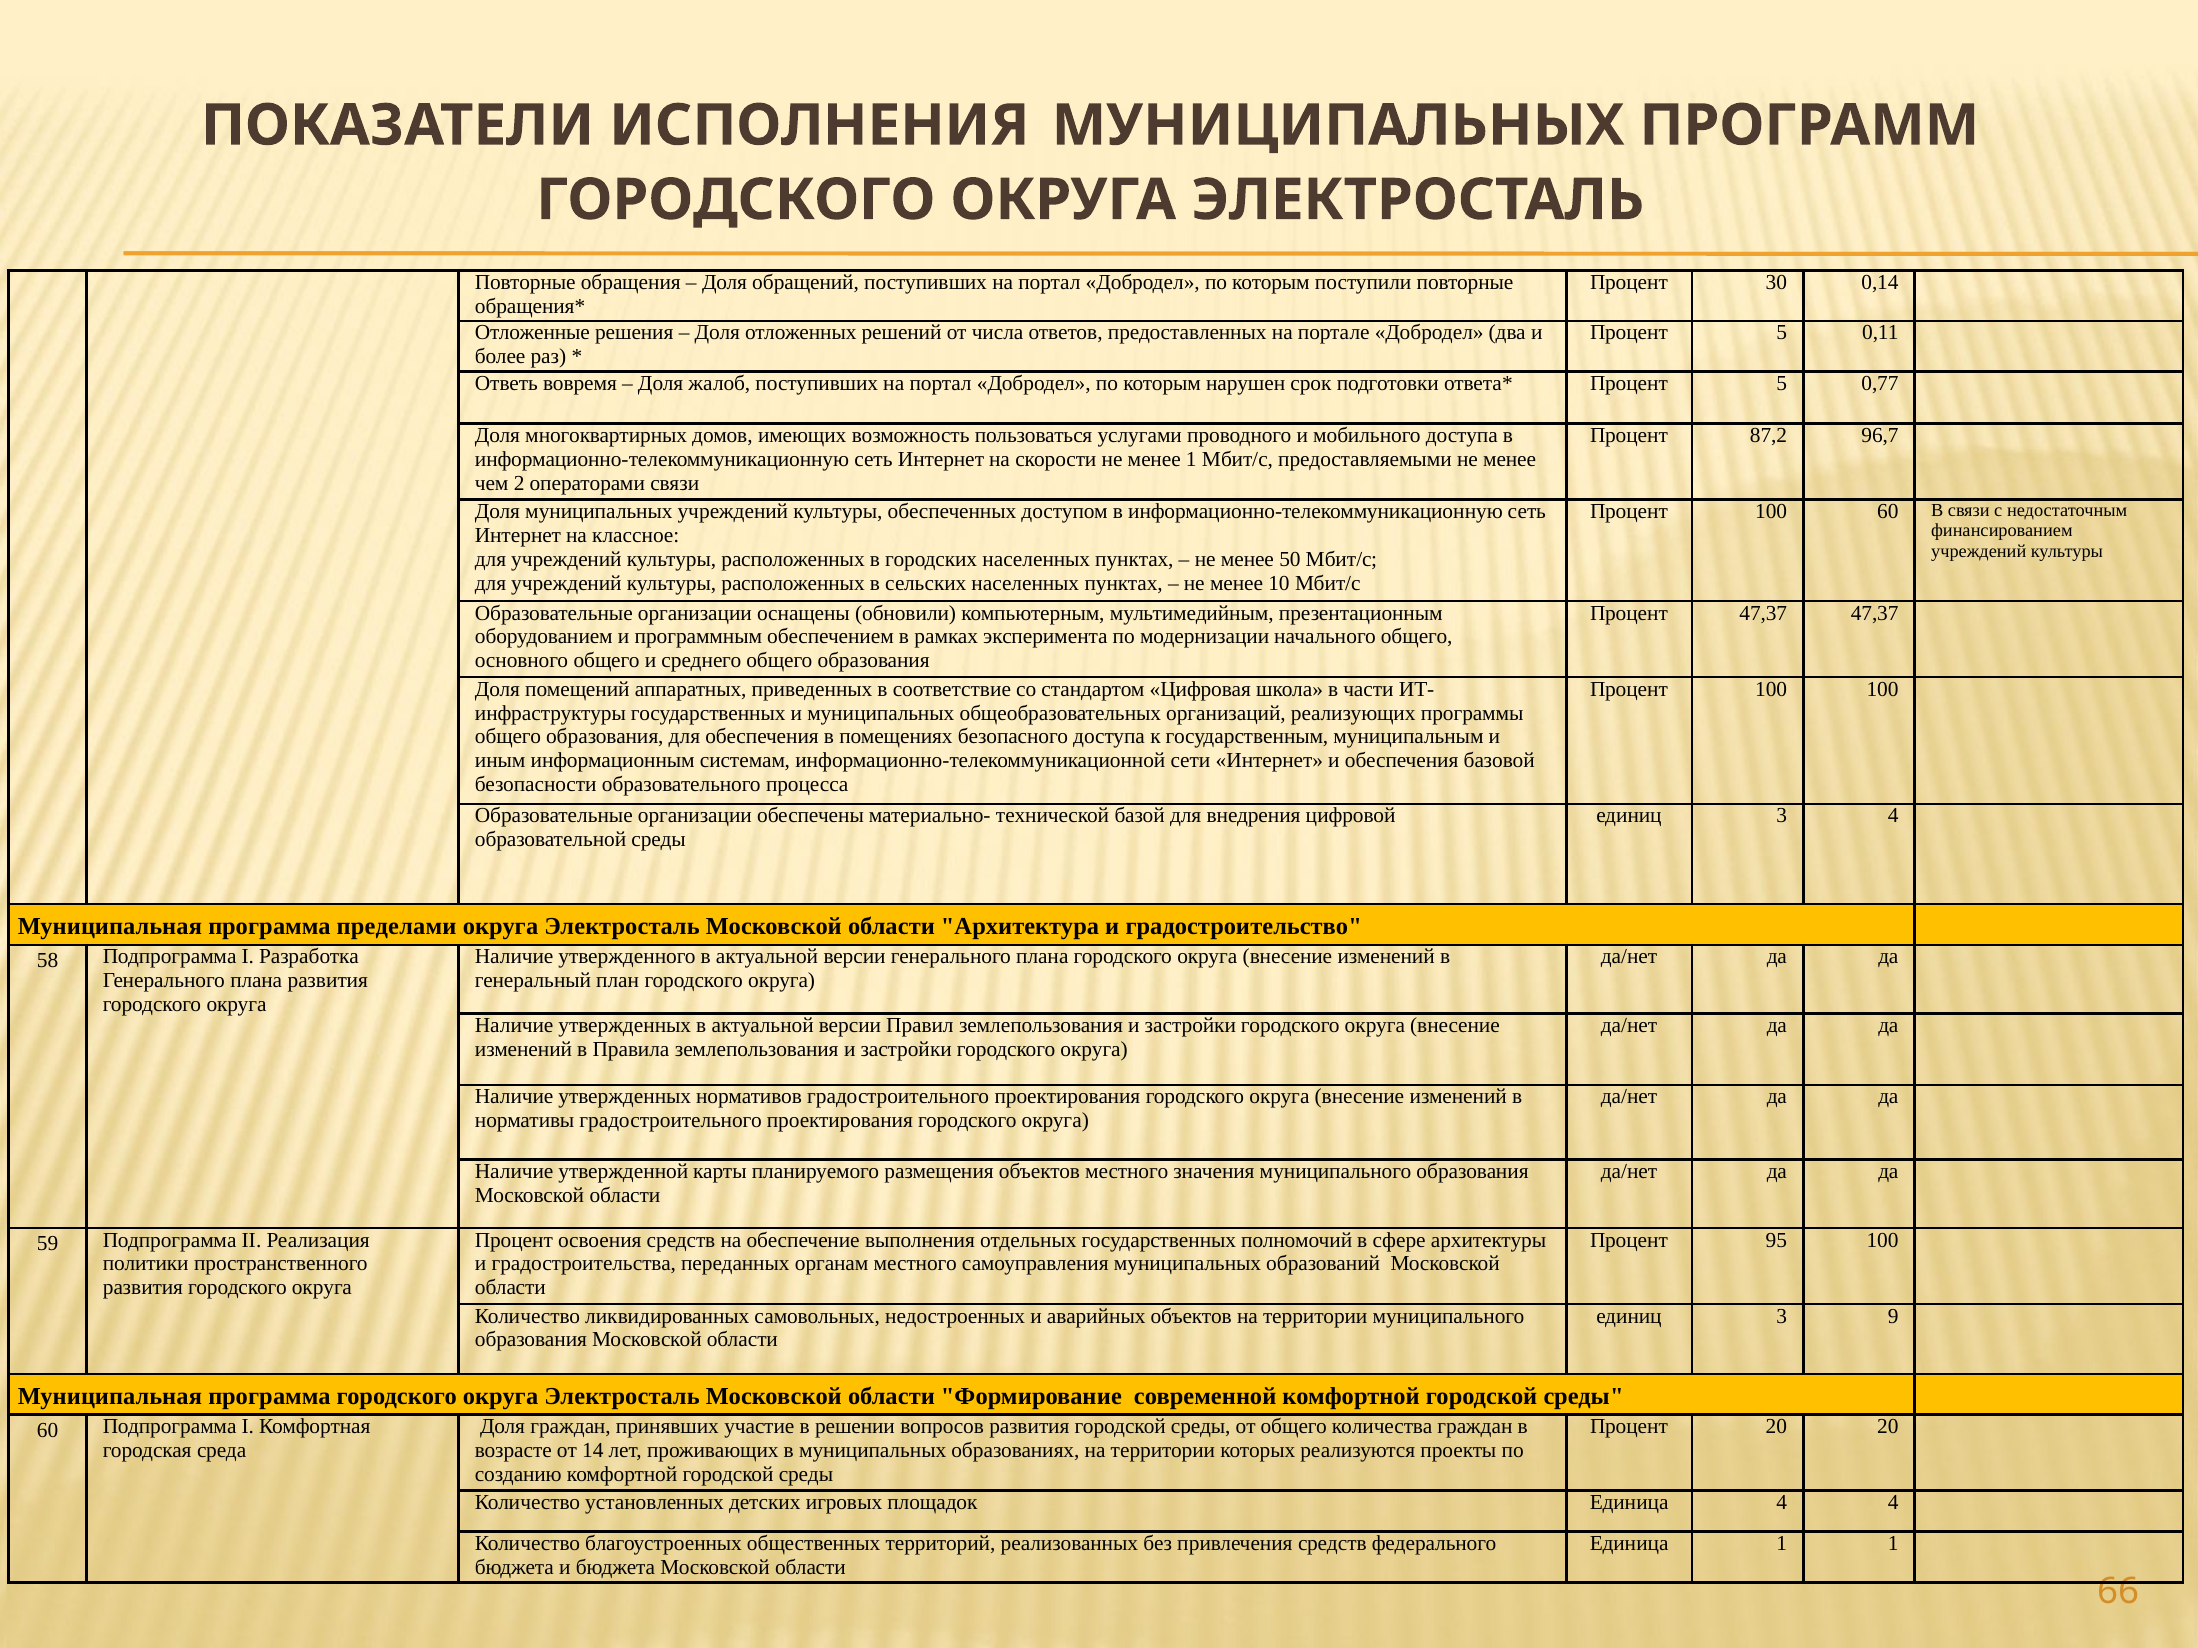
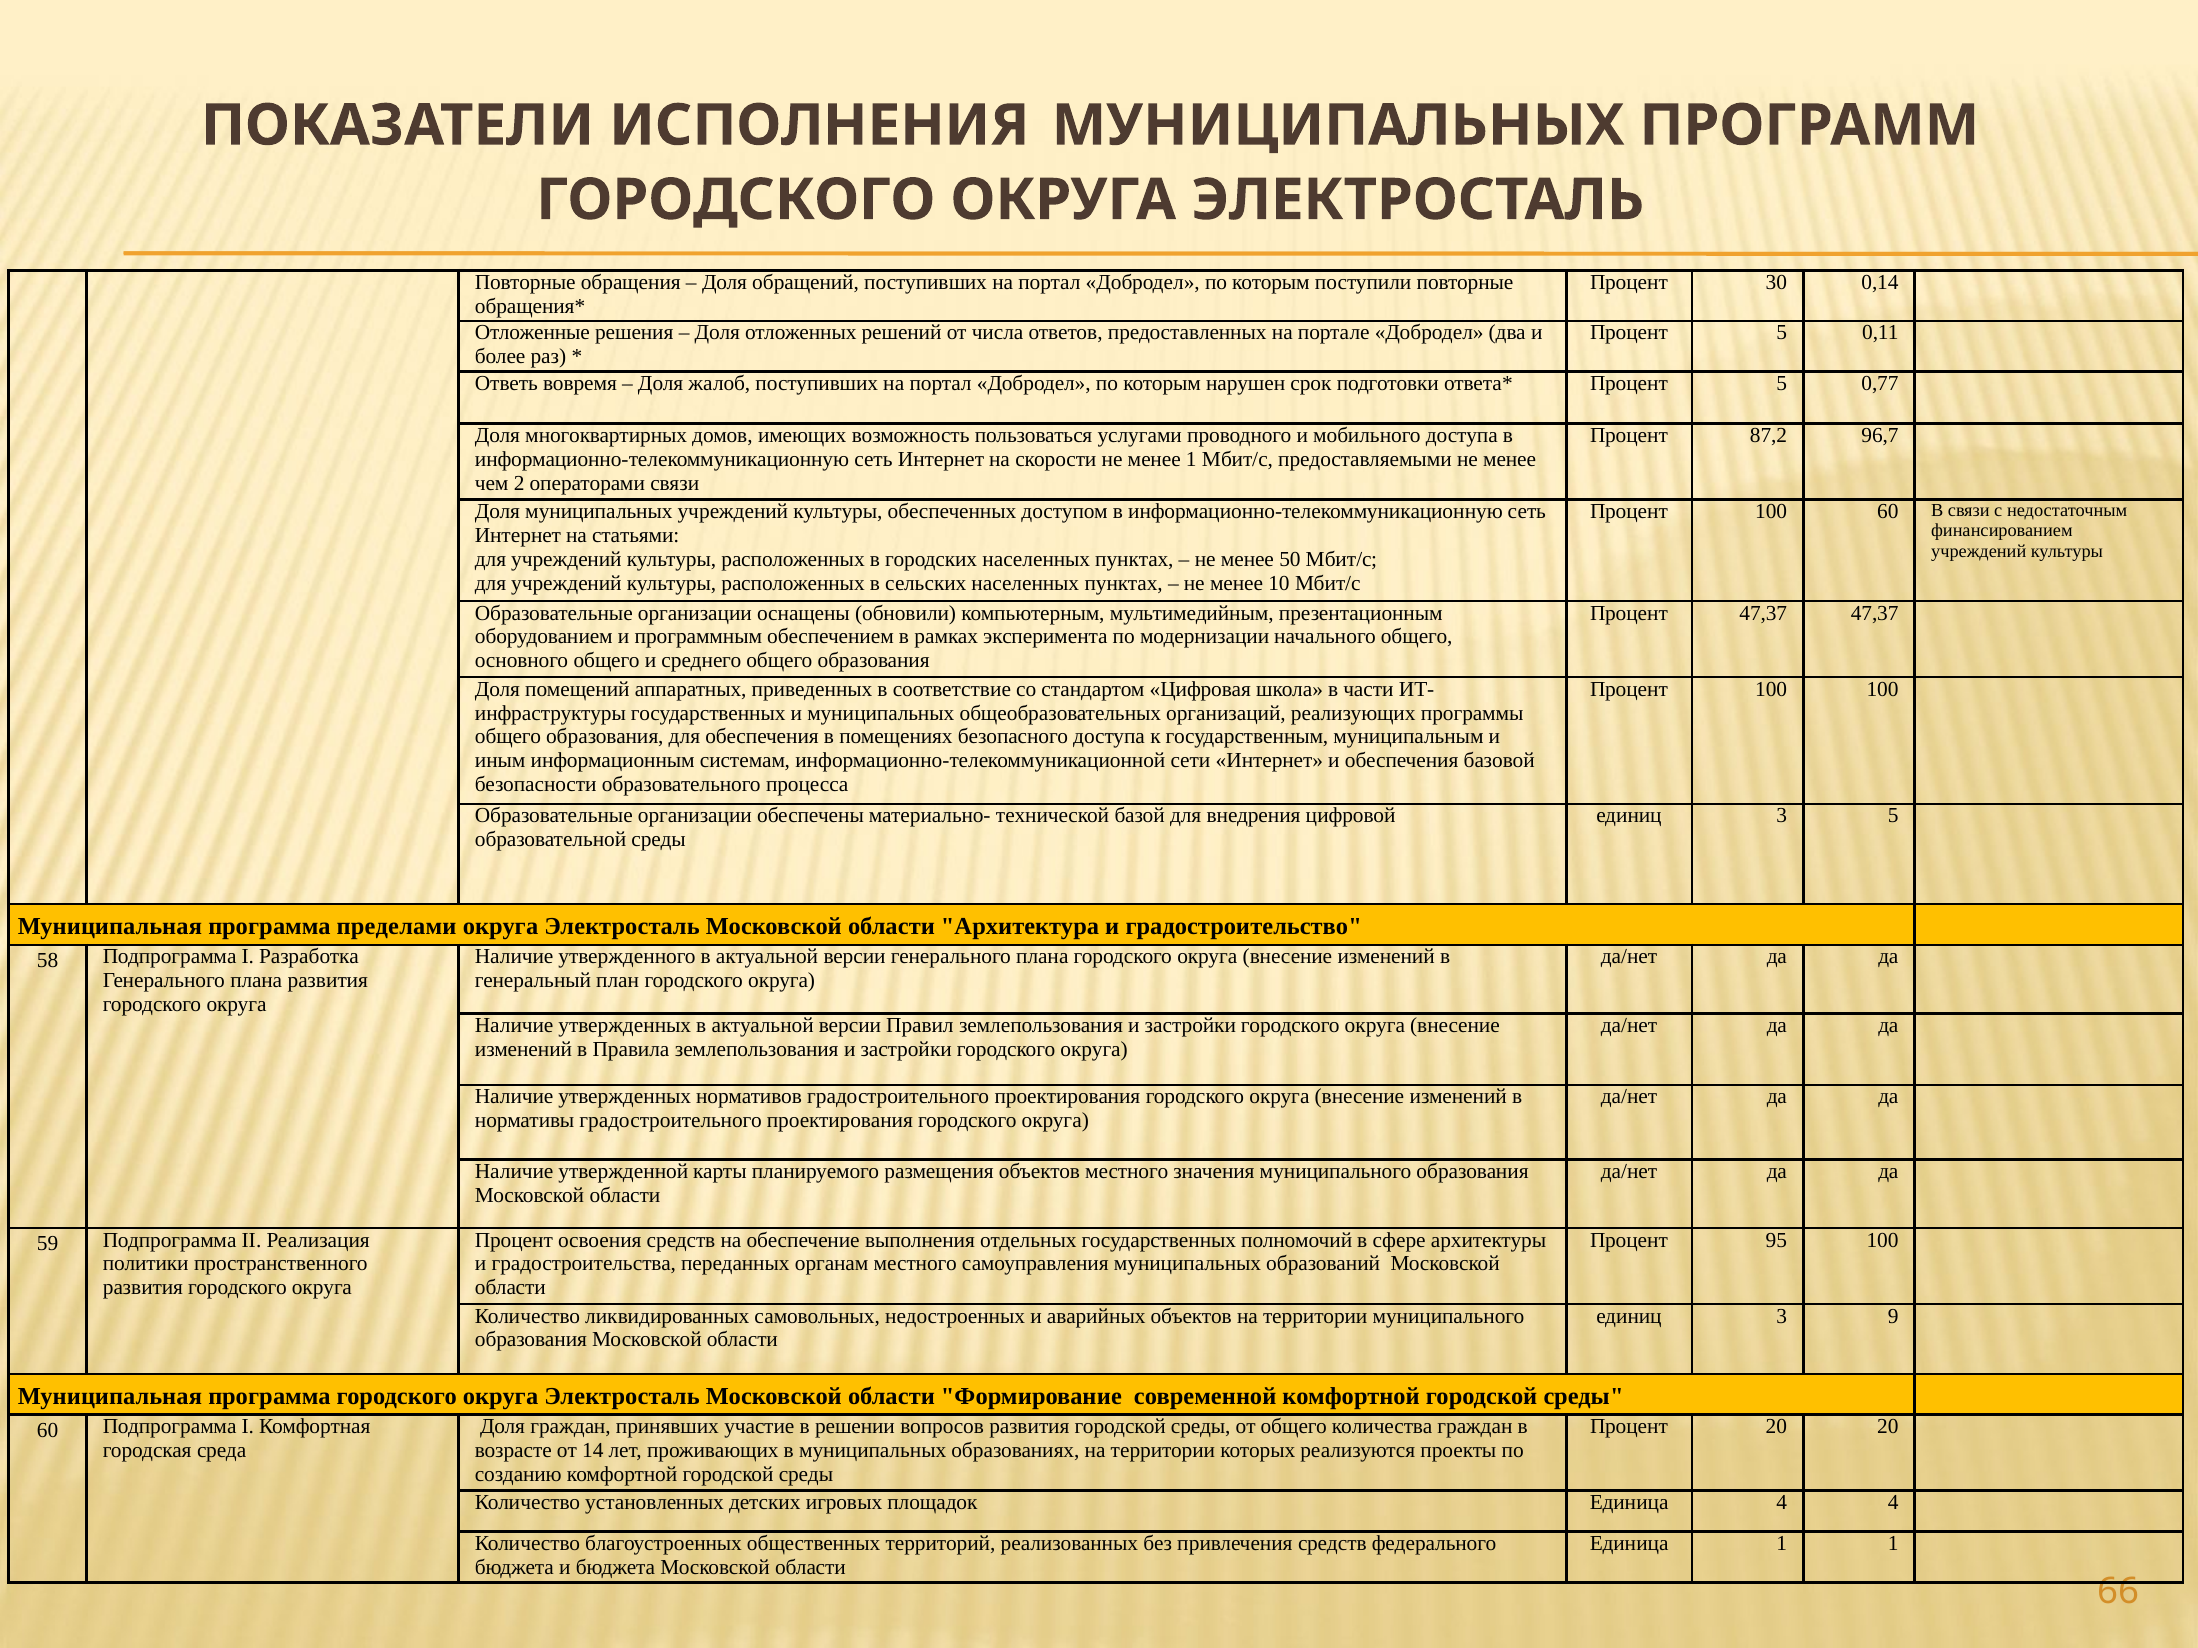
классное: классное -> статьями (636, 536)
3 4: 4 -> 5 (1893, 816)
